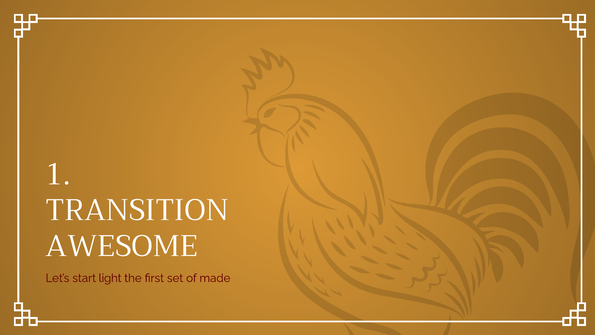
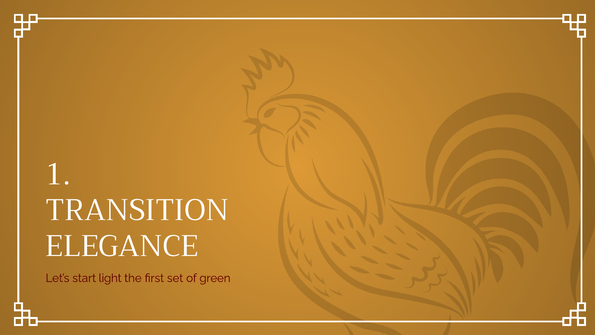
AWESOME: AWESOME -> ELEGANCE (122, 246)
made: made -> green (215, 278)
